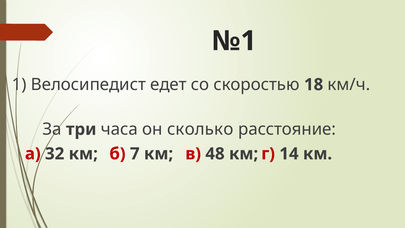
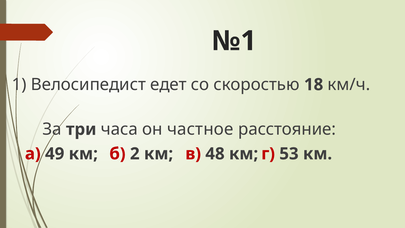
сколько: сколько -> частное (200, 129)
32: 32 -> 49 (55, 154)
7: 7 -> 2 (135, 154)
14: 14 -> 53 (289, 154)
